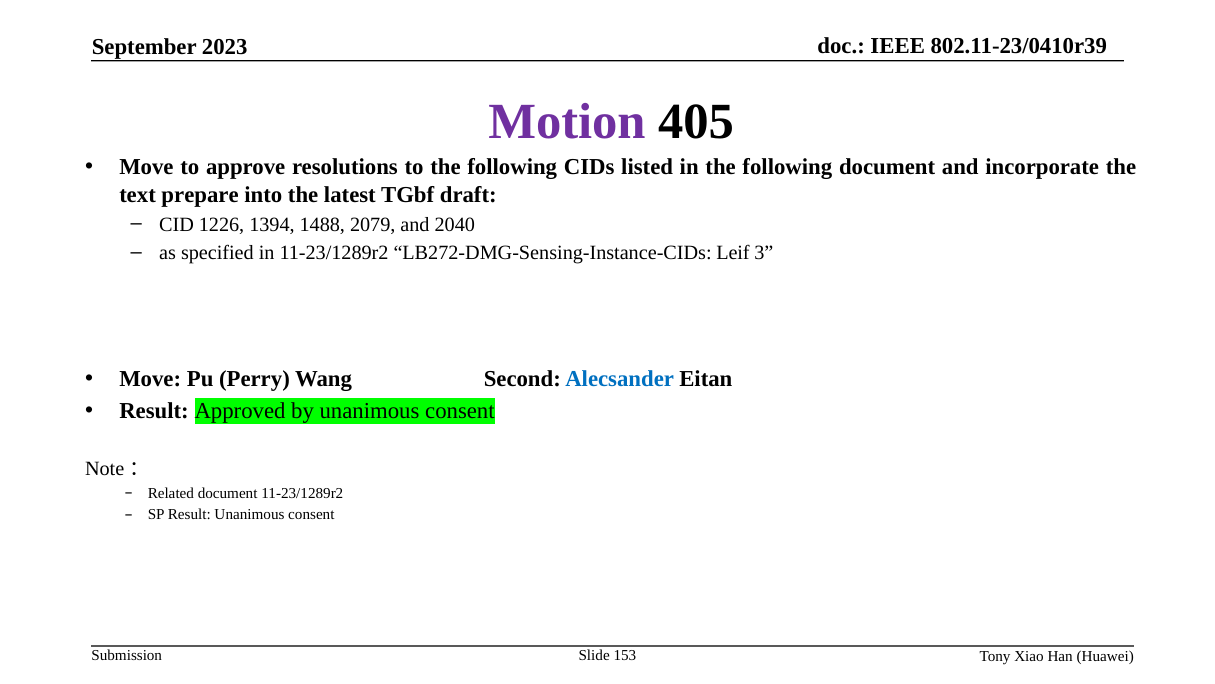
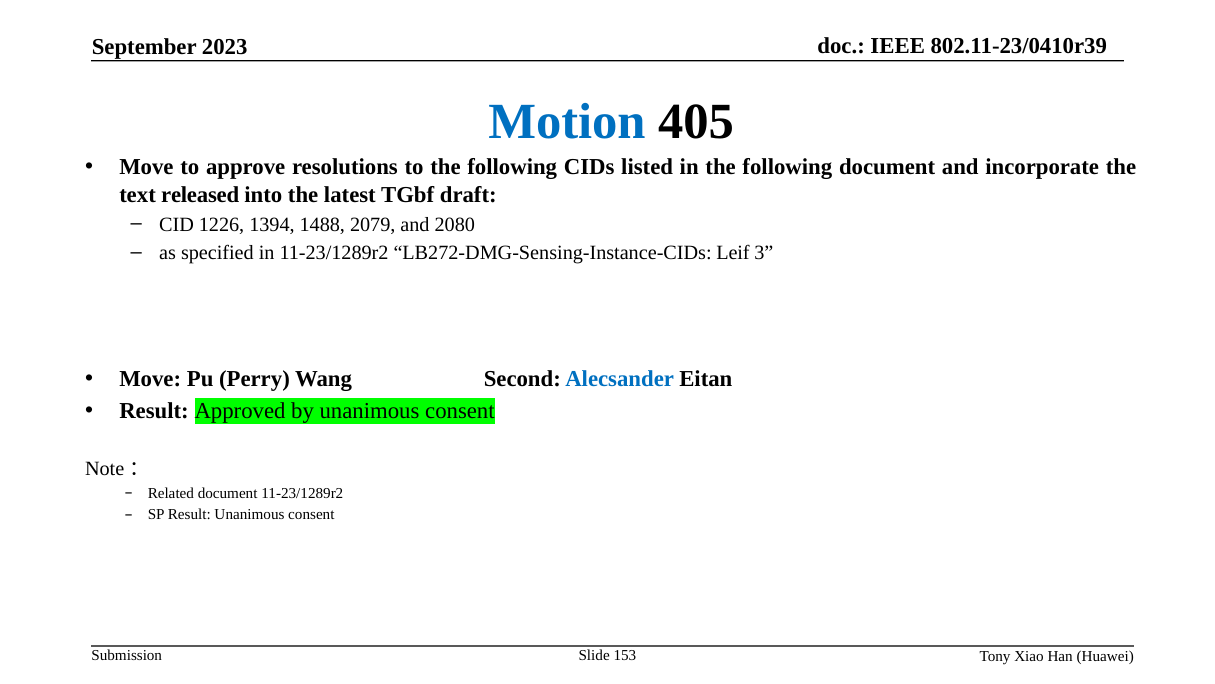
Motion colour: purple -> blue (567, 122)
prepare: prepare -> released (200, 194)
2040: 2040 -> 2080 (455, 224)
